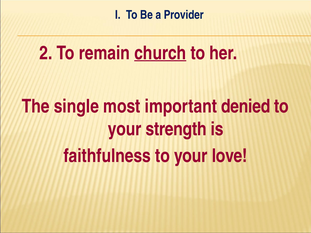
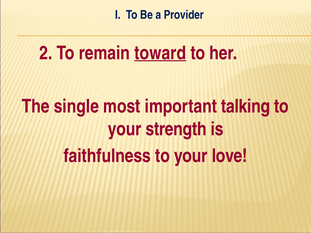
church: church -> toward (160, 53)
denied: denied -> talking (246, 106)
